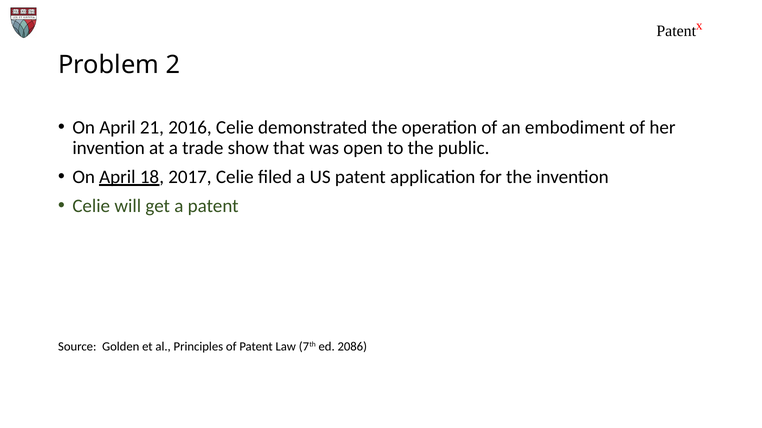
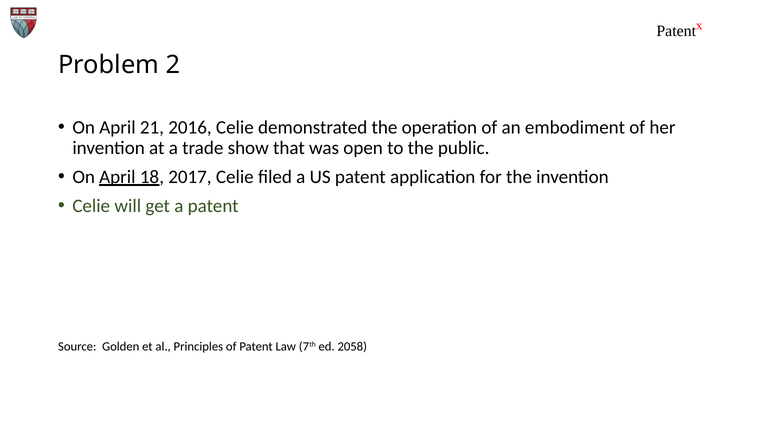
2086: 2086 -> 2058 (352, 347)
